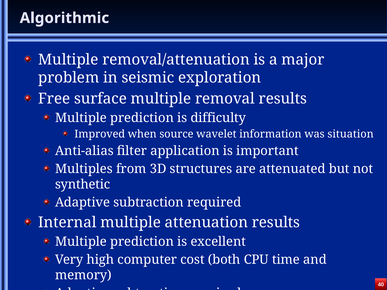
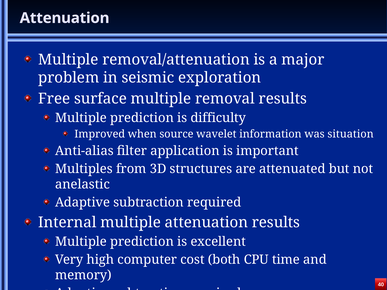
Algorithmic: Algorithmic -> Attenuation (65, 18)
synthetic: synthetic -> anelastic (83, 185)
